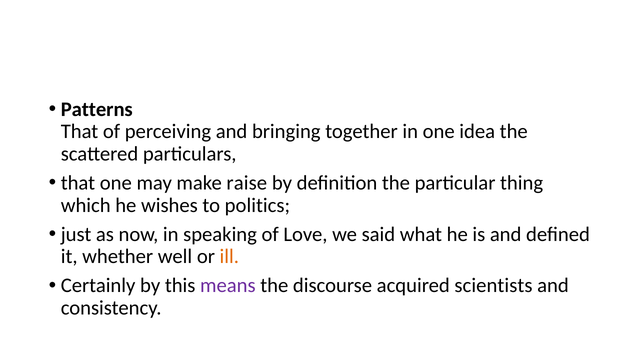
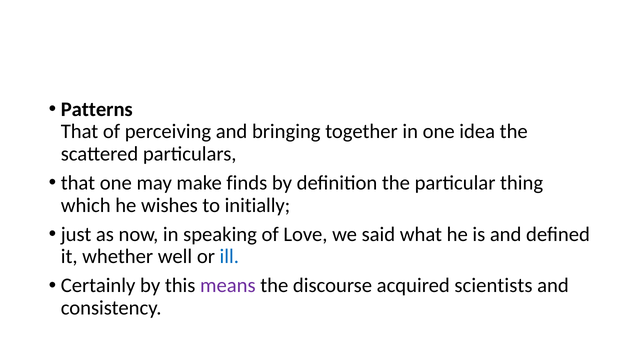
raise: raise -> finds (247, 183)
politics: politics -> initially (257, 205)
ill colour: orange -> blue (229, 257)
